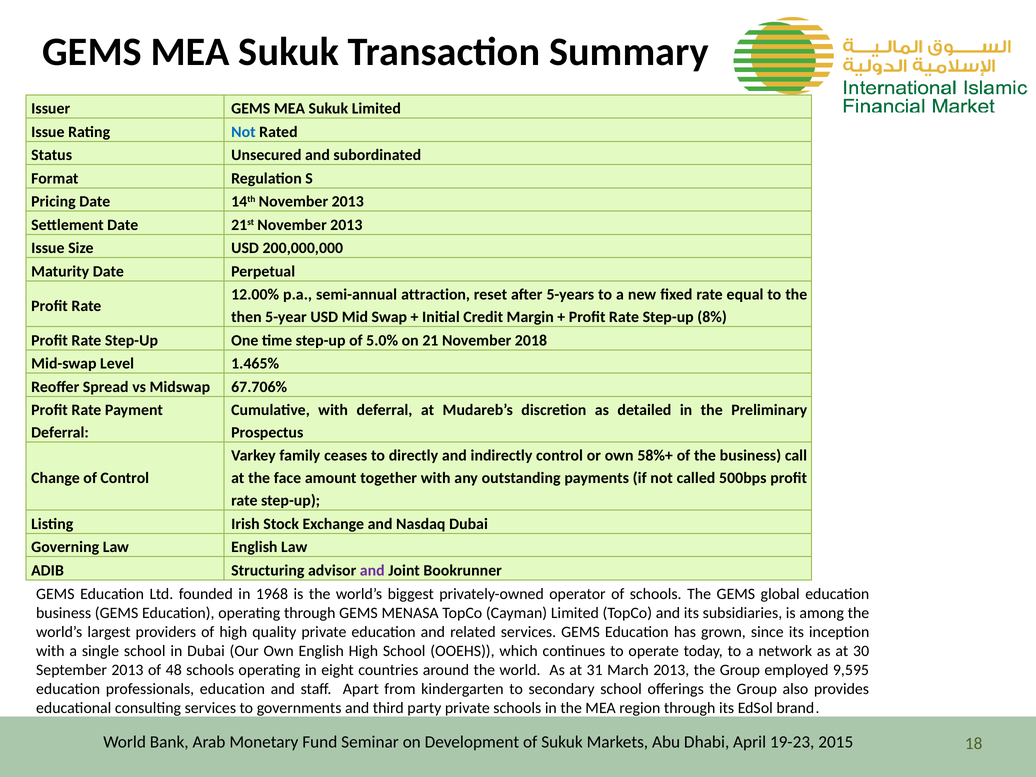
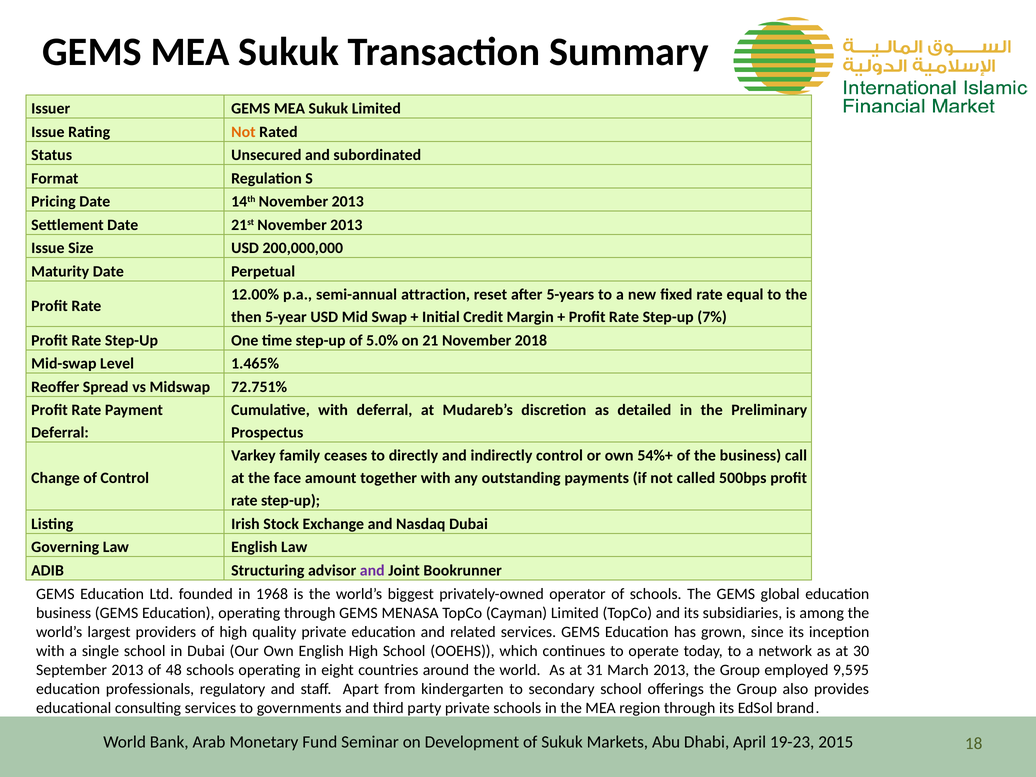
Not colour: blue -> orange (243, 132)
8%: 8% -> 7% (712, 317)
67.706%: 67.706% -> 72.751% (259, 387)
58%+: 58%+ -> 54%+ (655, 456)
professionals education: education -> regulatory (233, 689)
